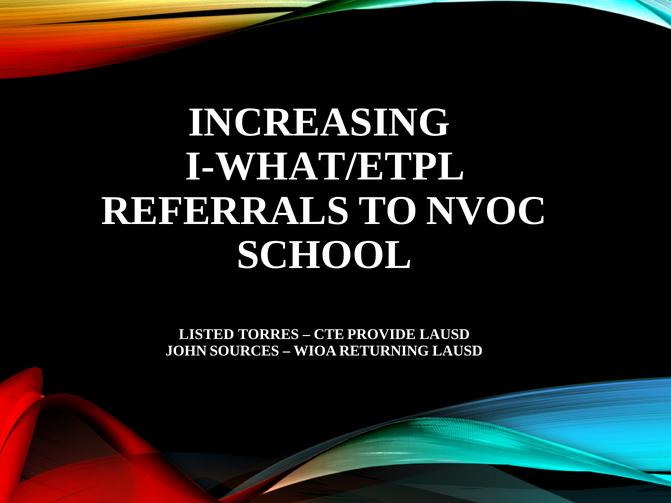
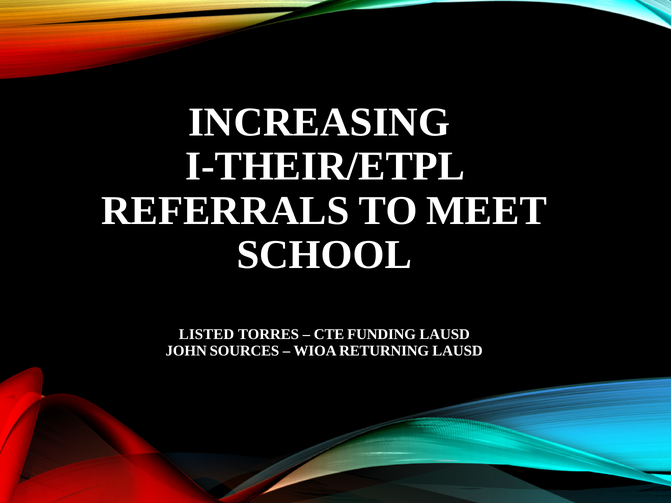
I-WHAT/ETPL: I-WHAT/ETPL -> I-THEIR/ETPL (325, 167)
NVOC: NVOC -> MEET (487, 211)
PROVIDE: PROVIDE -> FUNDING (382, 335)
